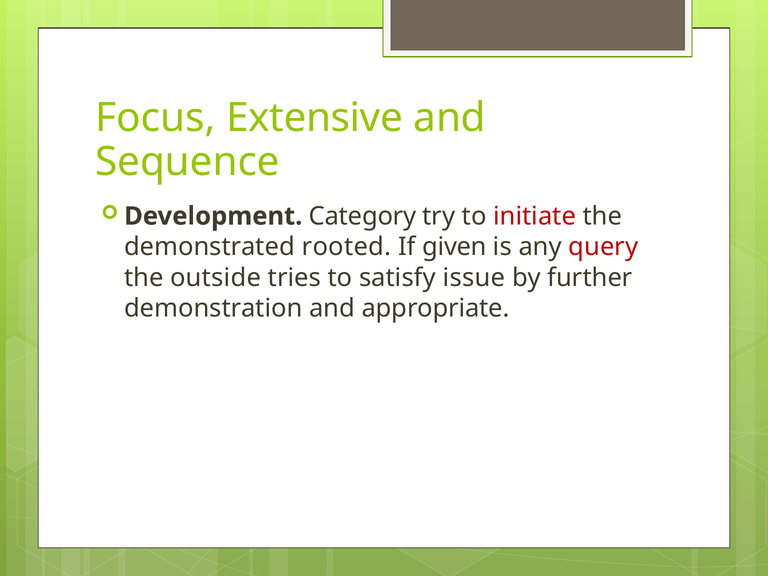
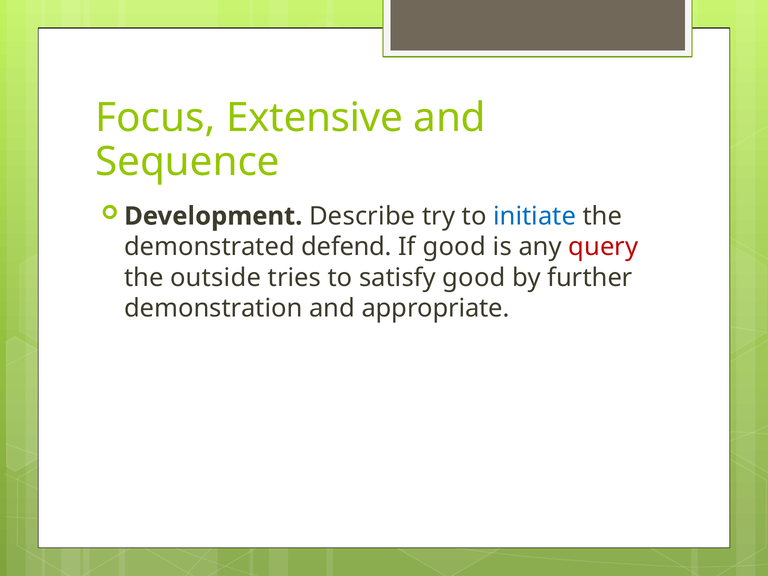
Category: Category -> Describe (362, 216)
initiate colour: red -> blue (535, 216)
rooted: rooted -> defend (347, 247)
If given: given -> good (454, 247)
satisfy issue: issue -> good (474, 278)
